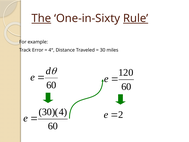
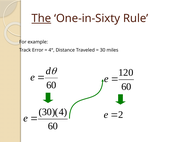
Rule underline: present -> none (136, 18)
